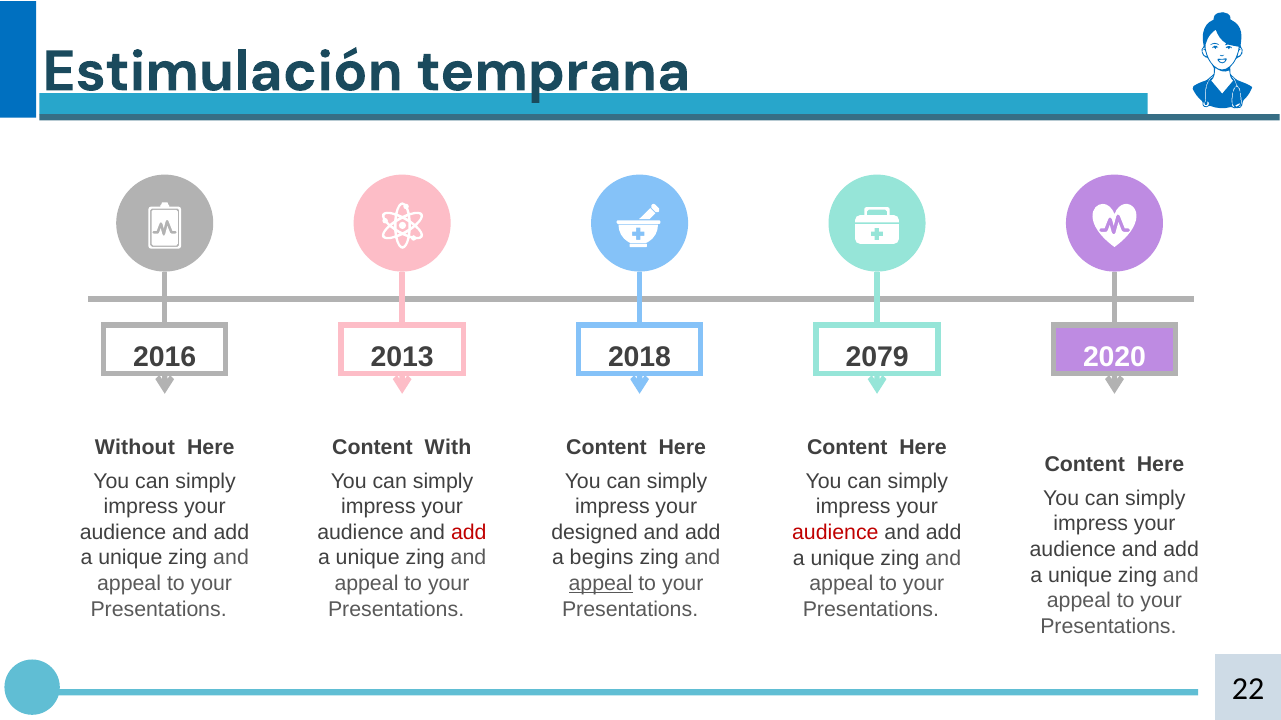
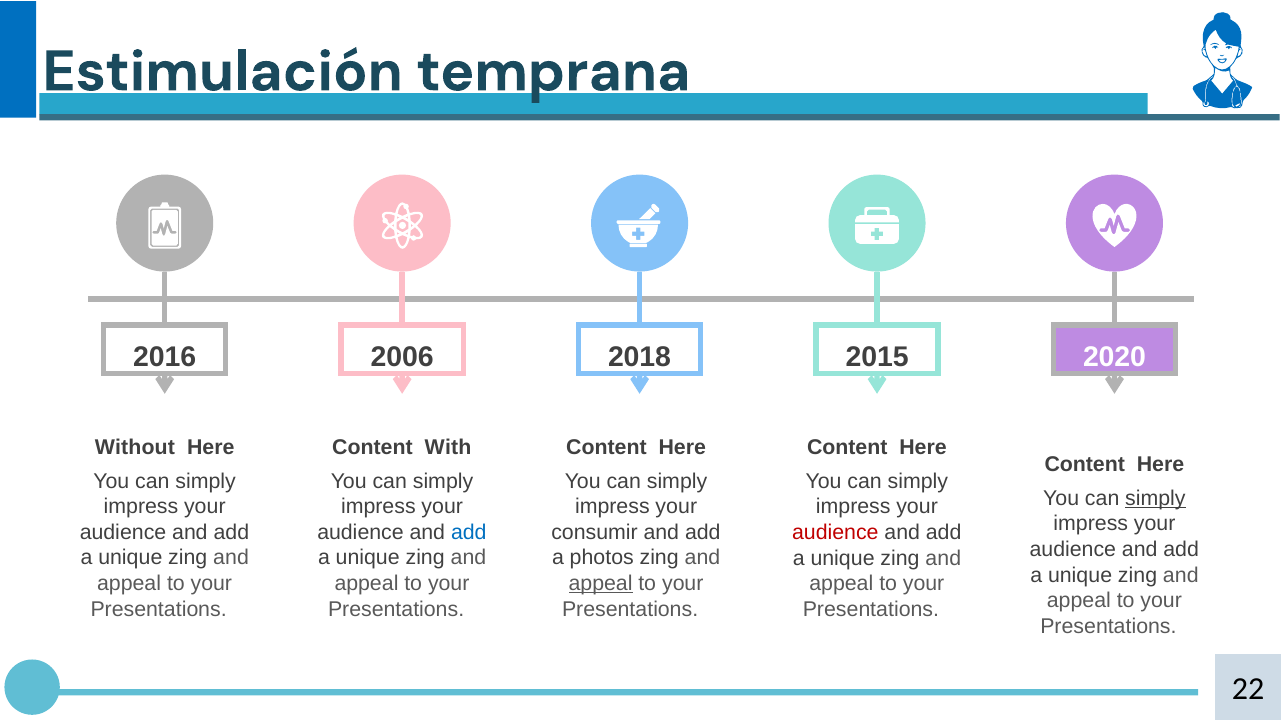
2013: 2013 -> 2006 (402, 357)
2079: 2079 -> 2015 (877, 357)
simply underline: none -> present (1155, 499)
add colour: red -> blue (469, 533)
designed: designed -> consumir (595, 533)
begins: begins -> photos (602, 558)
